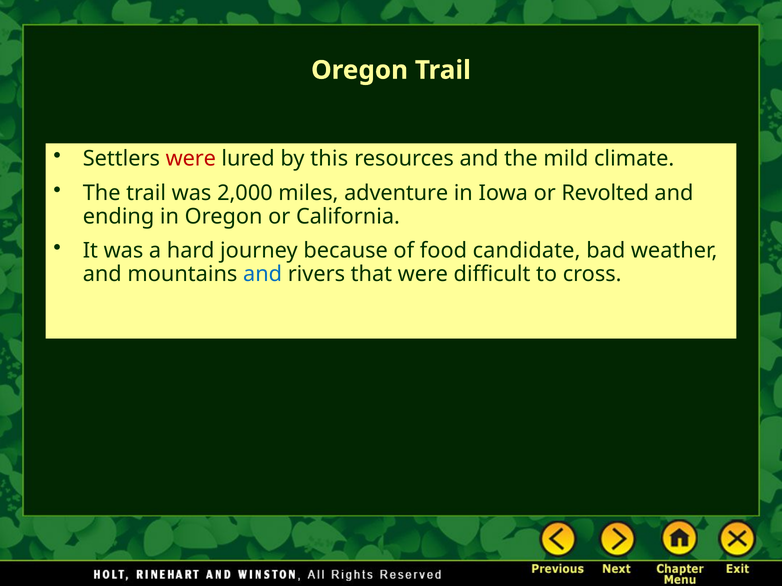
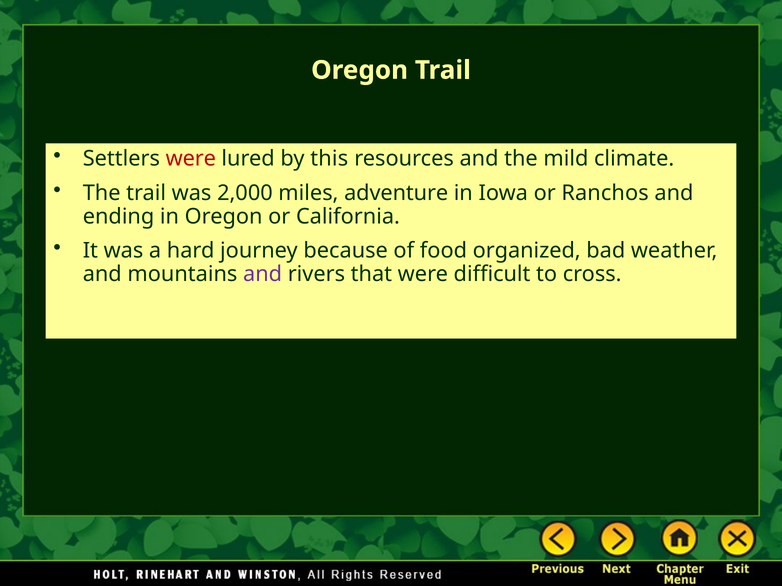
Revolted: Revolted -> Ranchos (605, 193)
candidate: candidate -> organized (527, 251)
and colour: blue -> purple (263, 274)
